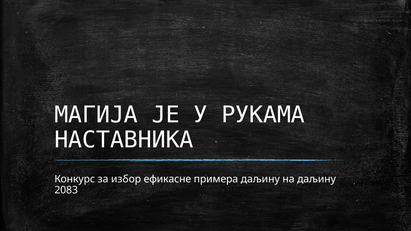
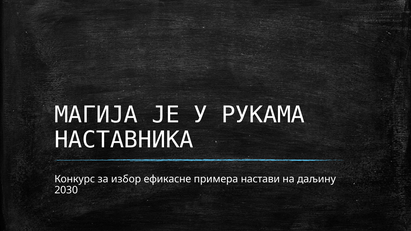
примера даљину: даљину -> настави (260, 179)
2083: 2083 -> 2030 (66, 190)
